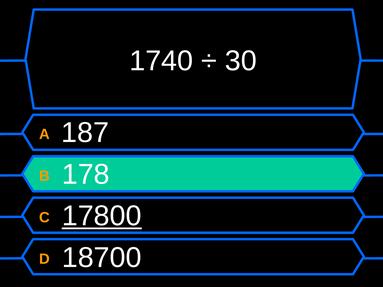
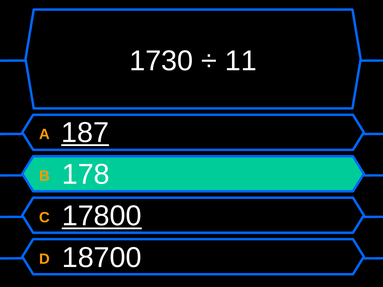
1740: 1740 -> 1730 (161, 61)
30: 30 -> 11 (241, 61)
187 underline: none -> present (85, 133)
